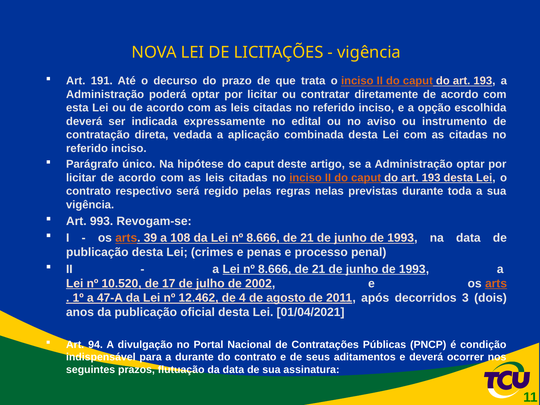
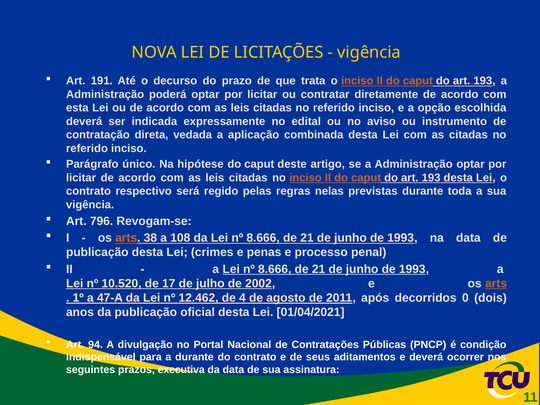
993: 993 -> 796 (102, 221)
39: 39 -> 38 (150, 238)
3: 3 -> 0 (465, 298)
flutuação: flutuação -> executiva (181, 370)
